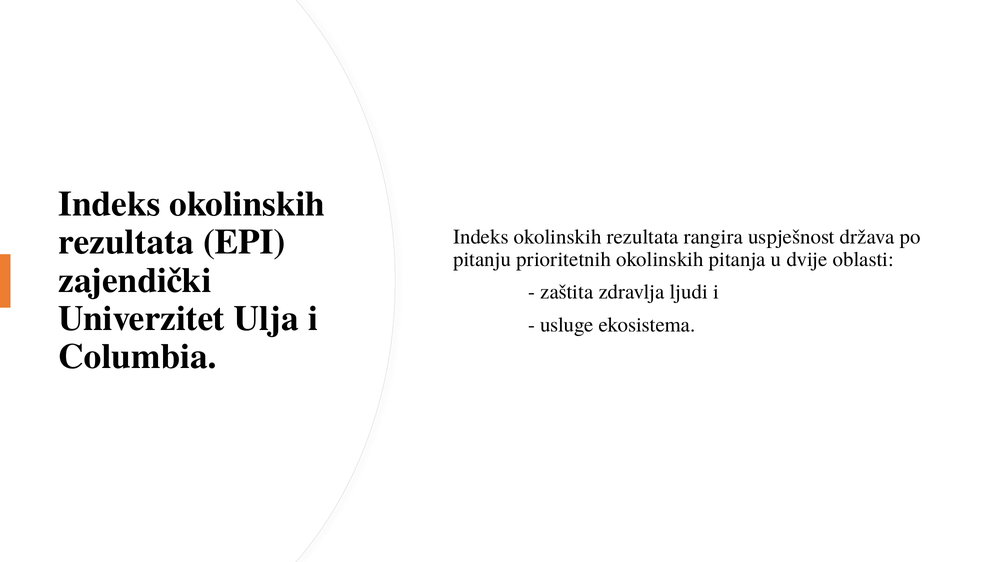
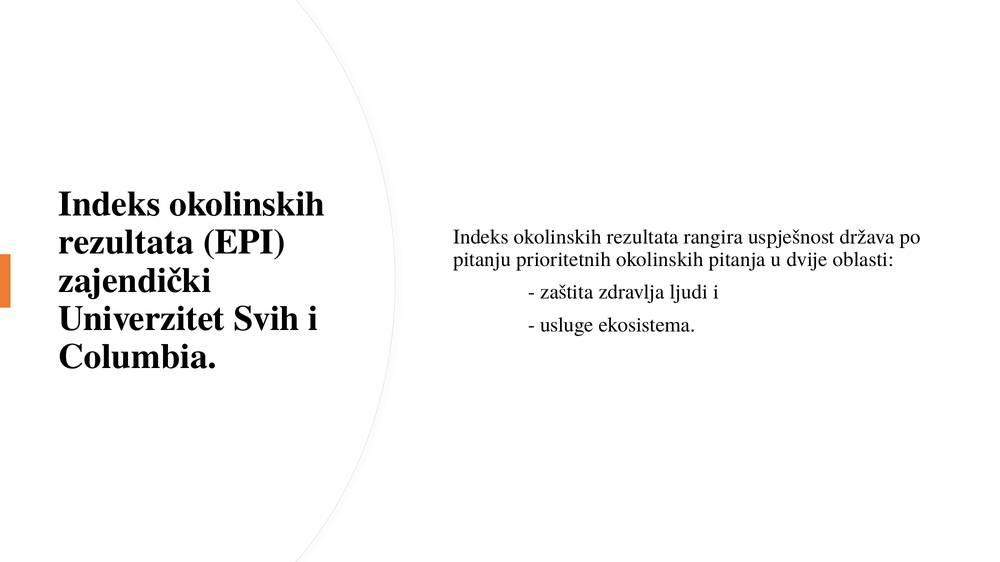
Ulja: Ulja -> Svih (267, 319)
